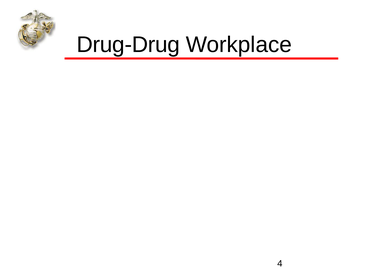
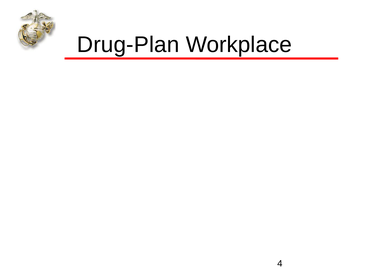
Drug-Drug: Drug-Drug -> Drug-Plan (128, 45)
